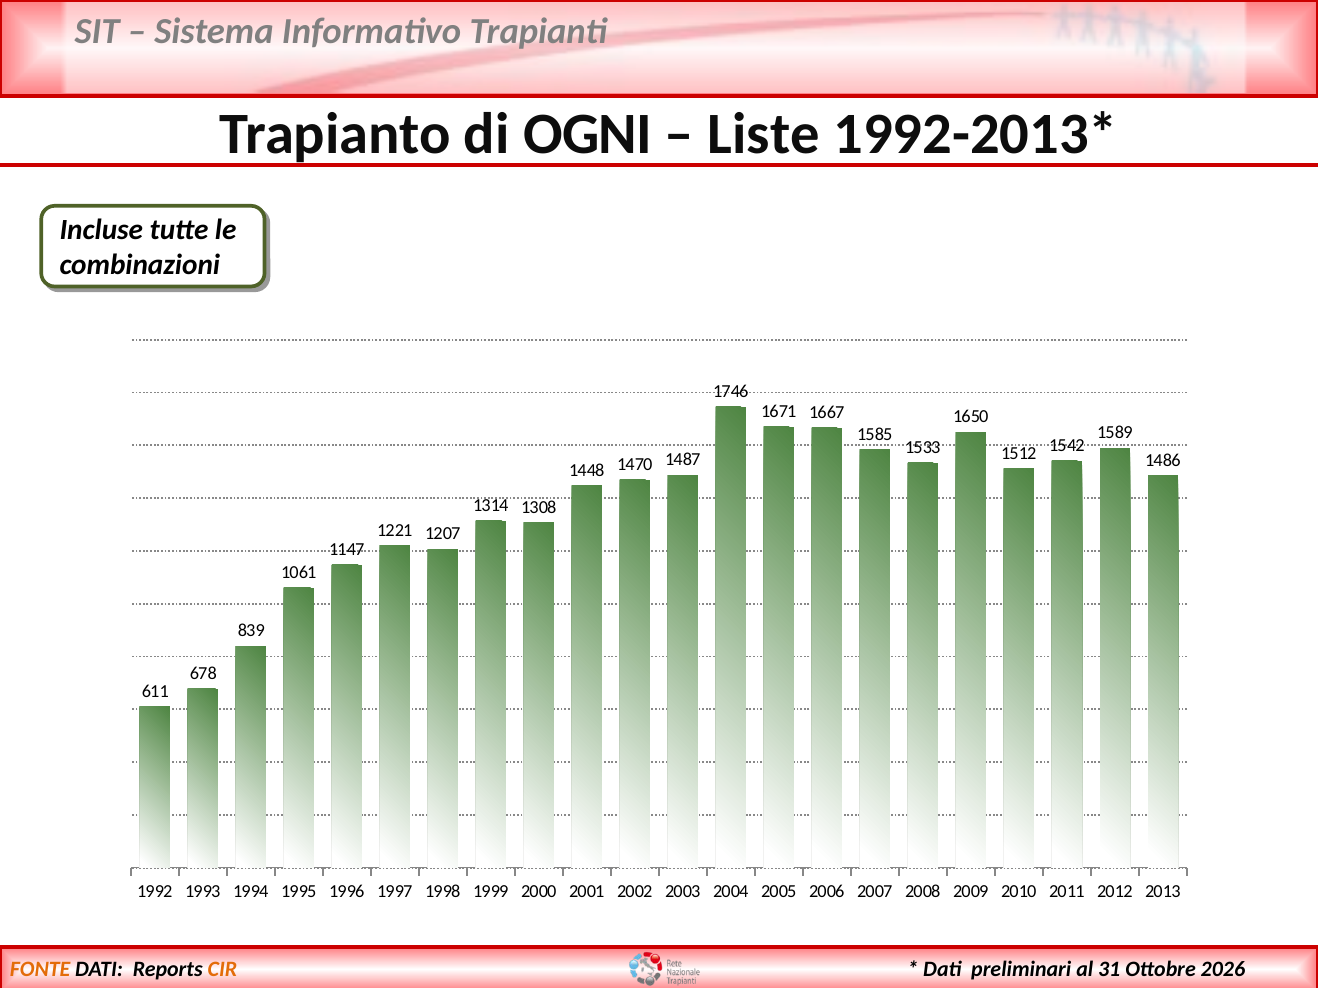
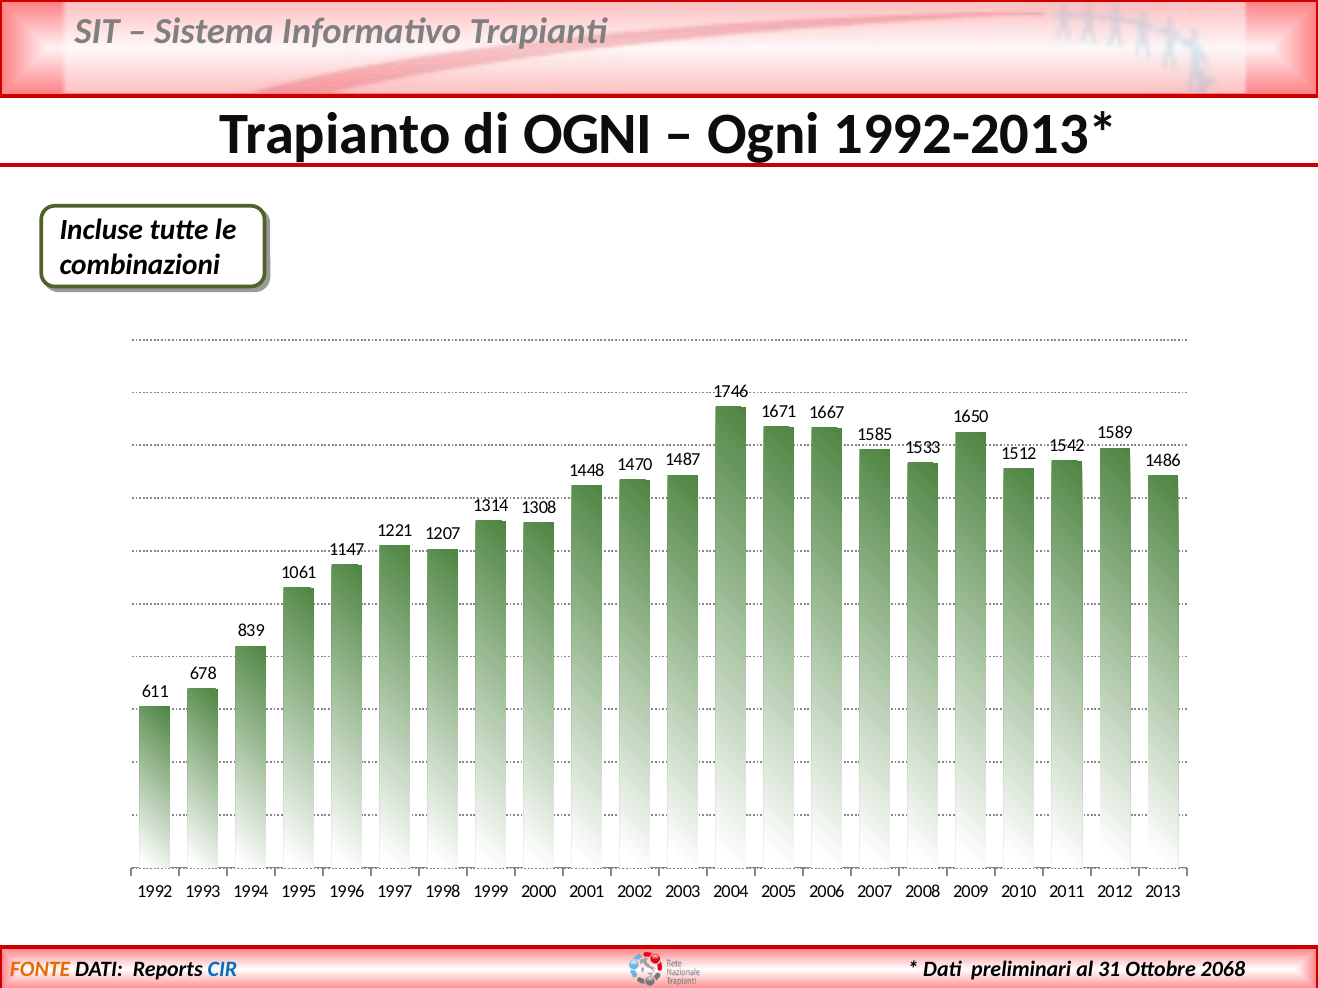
Liste: Liste -> Ogni (764, 134)
2026: 2026 -> 2068 (1223, 970)
CIR colour: orange -> blue (222, 970)
